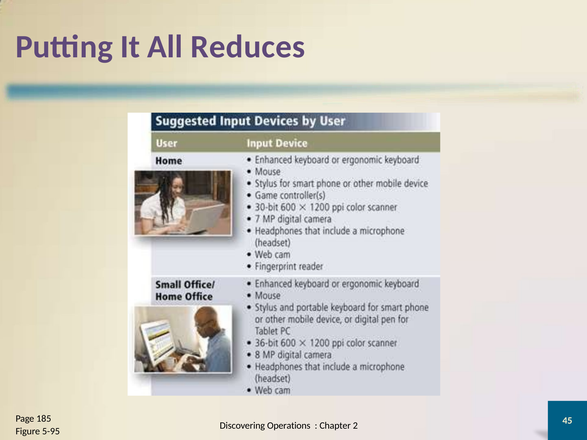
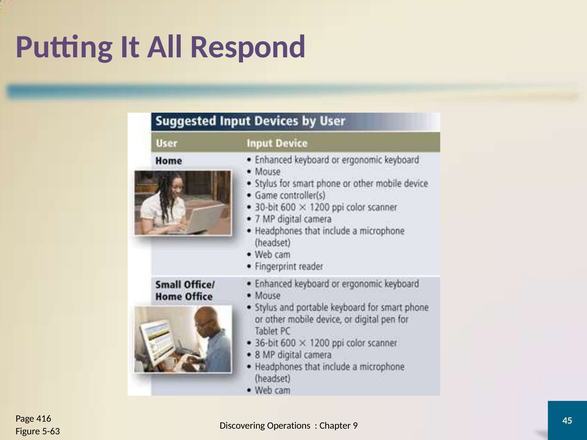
Reduces: Reduces -> Respond (248, 47)
185: 185 -> 416 (44, 419)
2: 2 -> 9 (355, 426)
5-95: 5-95 -> 5-63 (51, 432)
